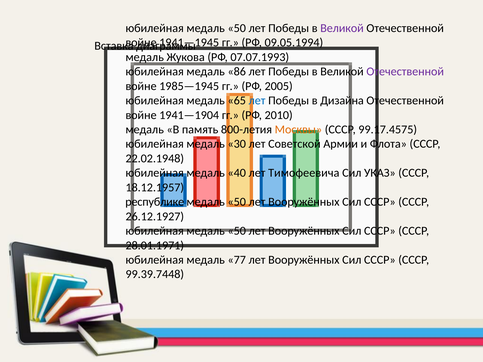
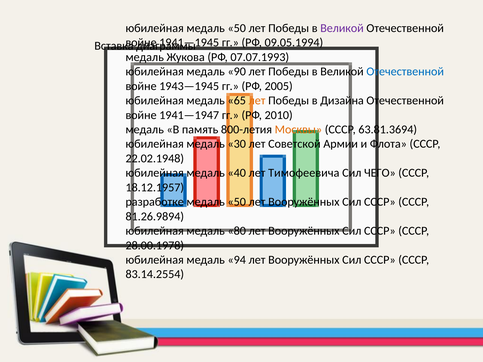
86: 86 -> 90 (237, 72)
Отечественной colour: purple -> blue (405, 72)
1985—1945: 1985—1945 -> 1943—1945 (189, 86)
лет colour: blue -> orange (257, 101)
1941—1904: 1941—1904 -> 1941—1947 (189, 115)
99.17.4575: 99.17.4575 -> 63.81.3694 (388, 130)
УКАЗ: УКАЗ -> ЧЕГО (380, 173)
республике: республике -> разработке (155, 202)
26.12.1927: 26.12.1927 -> 81.26.9894 (155, 217)
50: 50 -> 80 (237, 231)
28.01.1971: 28.01.1971 -> 28.00.1978 (155, 246)
77: 77 -> 94 (237, 260)
99.39.7448: 99.39.7448 -> 83.14.2554 (155, 275)
